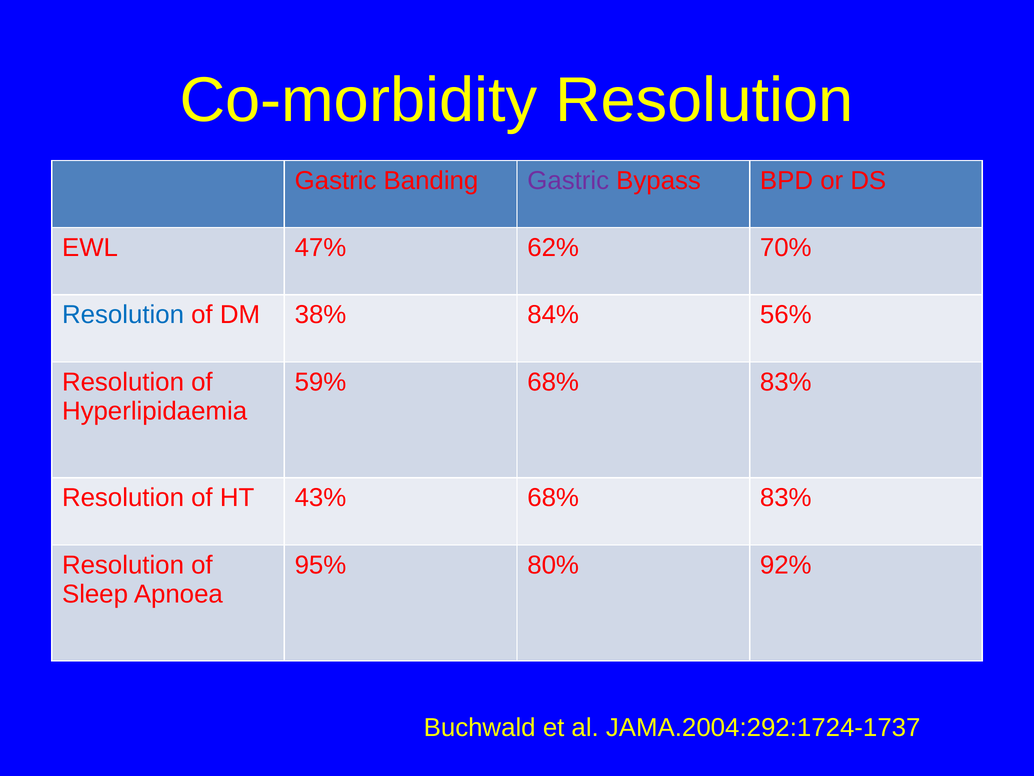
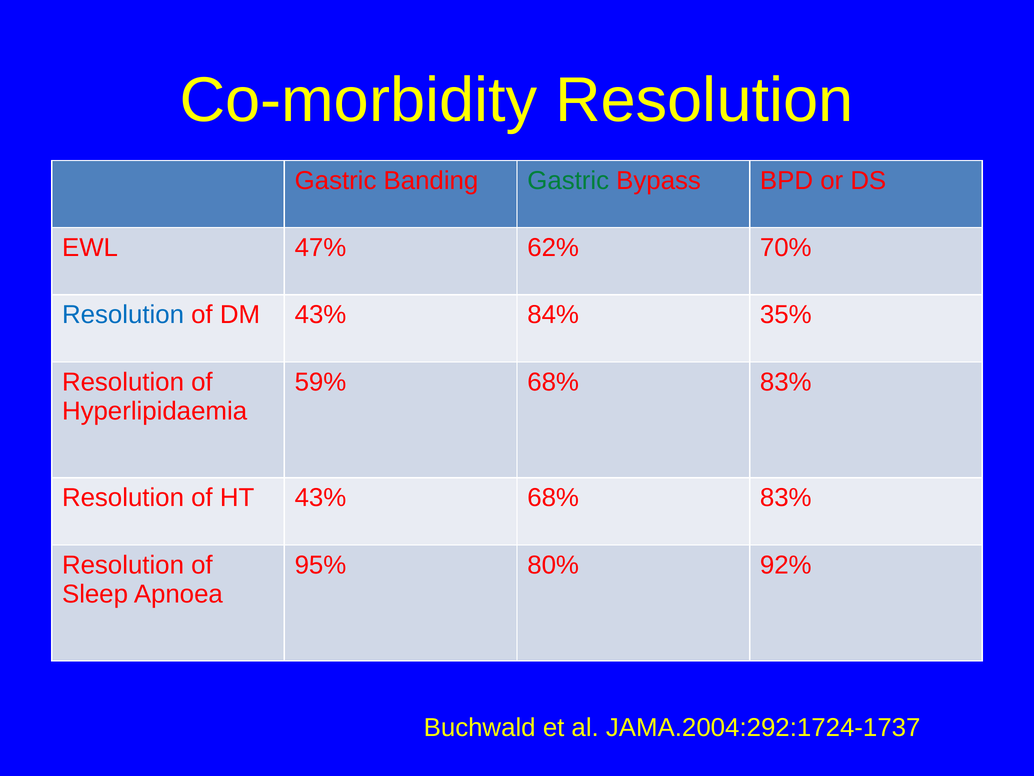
Gastric colour: purple -> green (568, 180)
DM 38%: 38% -> 43% (321, 315)
56%: 56% -> 35% (786, 315)
